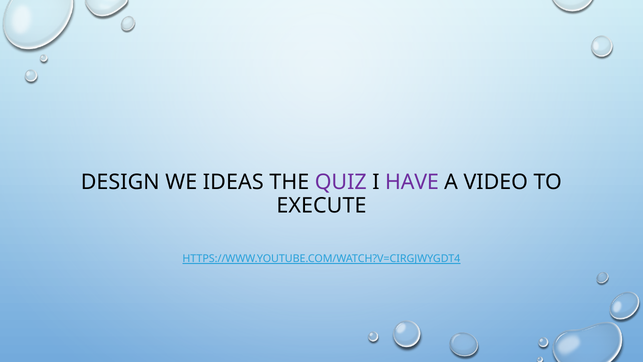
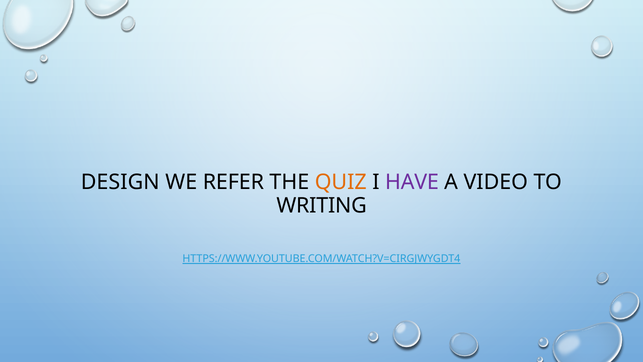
IDEAS: IDEAS -> REFER (233, 182)
QUIZ colour: purple -> orange (341, 182)
EXECUTE: EXECUTE -> WRITING (322, 205)
